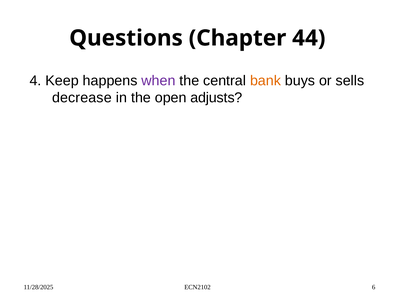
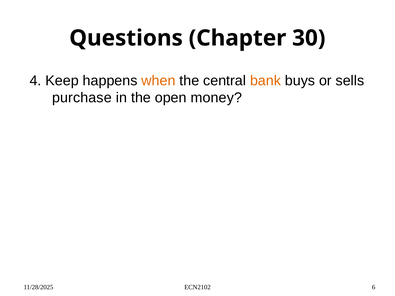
44: 44 -> 30 (309, 38)
when colour: purple -> orange (158, 81)
decrease: decrease -> purchase (82, 98)
adjusts: adjusts -> money (216, 98)
